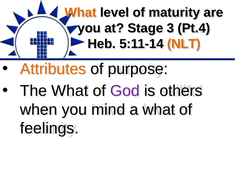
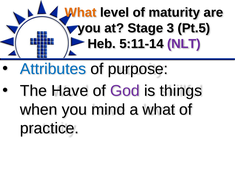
Pt.4: Pt.4 -> Pt.5 (194, 28)
NLT colour: orange -> purple (184, 44)
Attributes colour: orange -> blue (53, 69)
The What: What -> Have (70, 91)
others: others -> things (181, 91)
feelings: feelings -> practice (49, 128)
